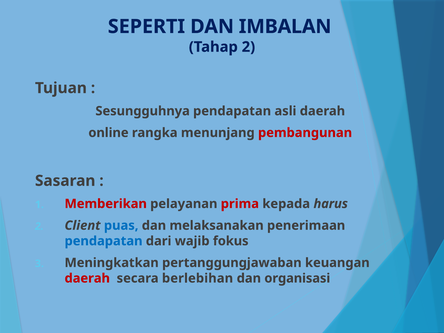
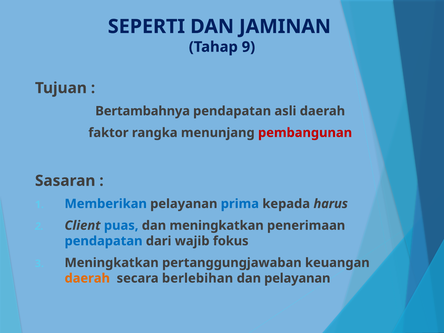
IMBALAN: IMBALAN -> JAMINAN (285, 27)
Tahap 2: 2 -> 9 (248, 47)
Sesungguhnya: Sesungguhnya -> Bertambahnya (143, 111)
online: online -> faktor (108, 133)
Memberikan colour: red -> blue (106, 204)
prima colour: red -> blue (240, 204)
dan melaksanakan: melaksanakan -> meningkatkan (217, 225)
daerah colour: red -> orange (87, 278)
dan organisasi: organisasi -> pelayanan (297, 278)
